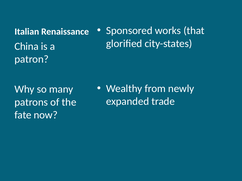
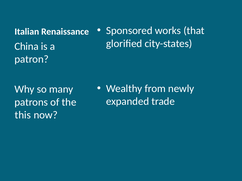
fate: fate -> this (23, 115)
